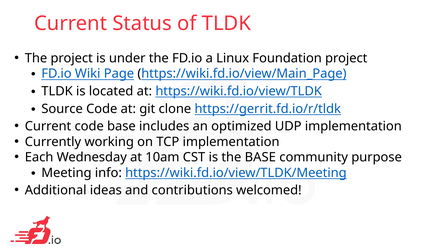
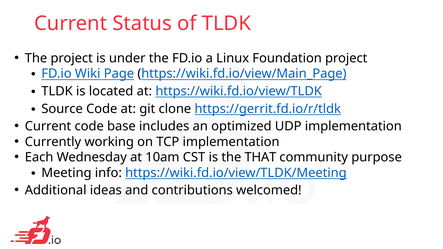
the BASE: BASE -> THAT (260, 157)
